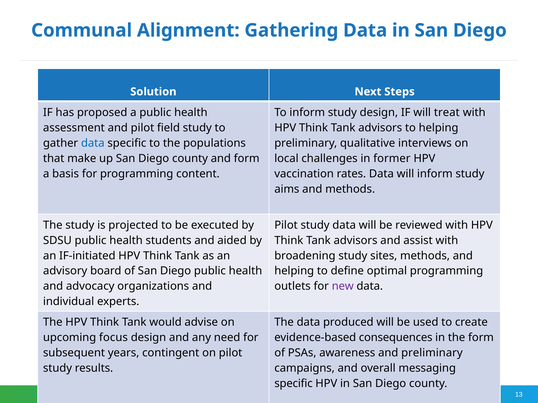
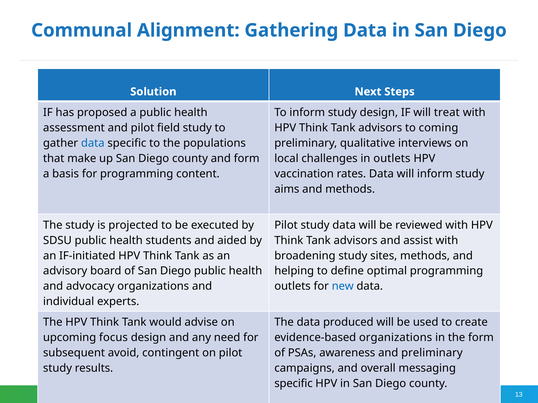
to helping: helping -> coming (439, 128)
in former: former -> outlets (392, 159)
new colour: purple -> blue (343, 287)
evidence-based consequences: consequences -> organizations (396, 338)
years: years -> avoid (124, 353)
